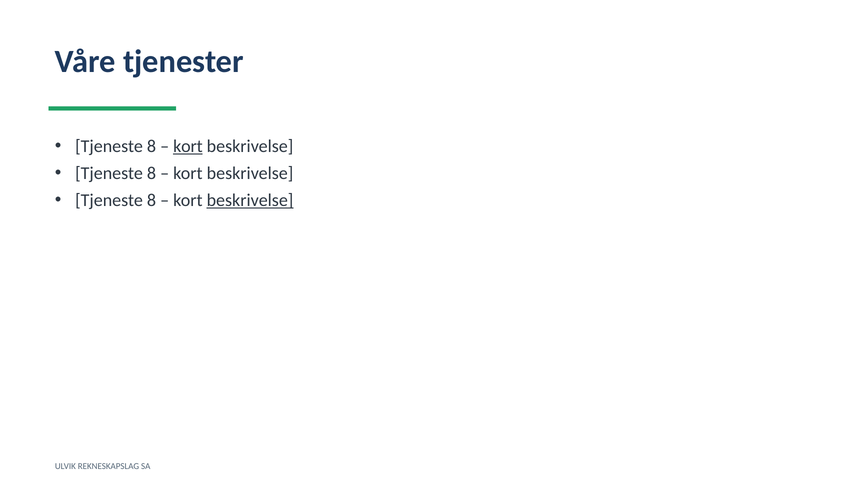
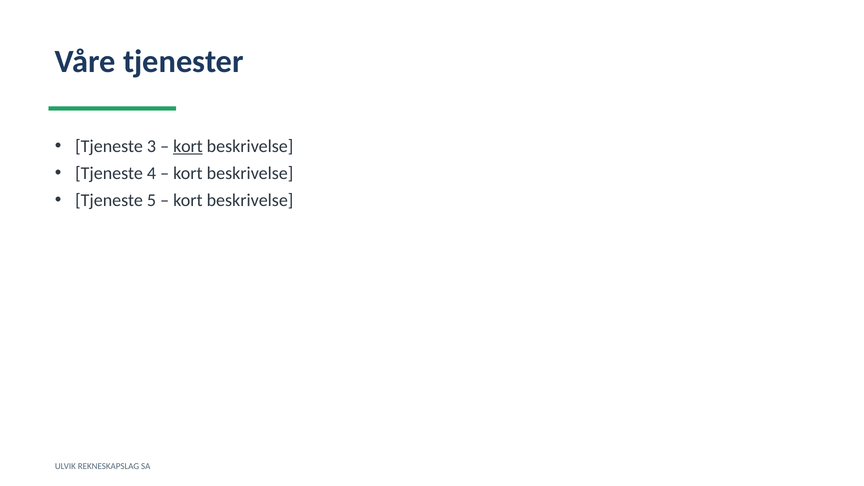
8: 8 -> 3 (151, 146)
8: 8 -> 4 (151, 173)
8: 8 -> 5 (151, 200)
beskrivelse underline: present -> none (250, 200)
